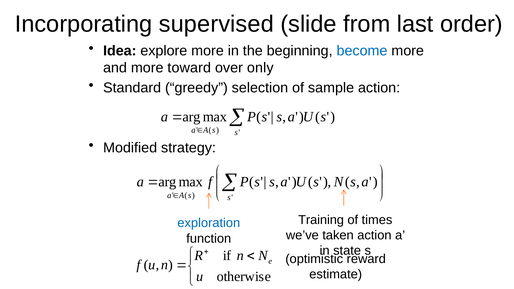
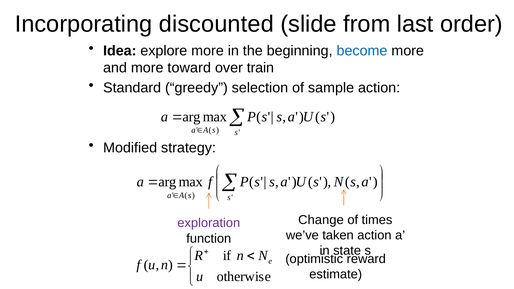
supervised: supervised -> discounted (216, 24)
only: only -> train (260, 68)
Training: Training -> Change (321, 220)
exploration colour: blue -> purple (209, 223)
